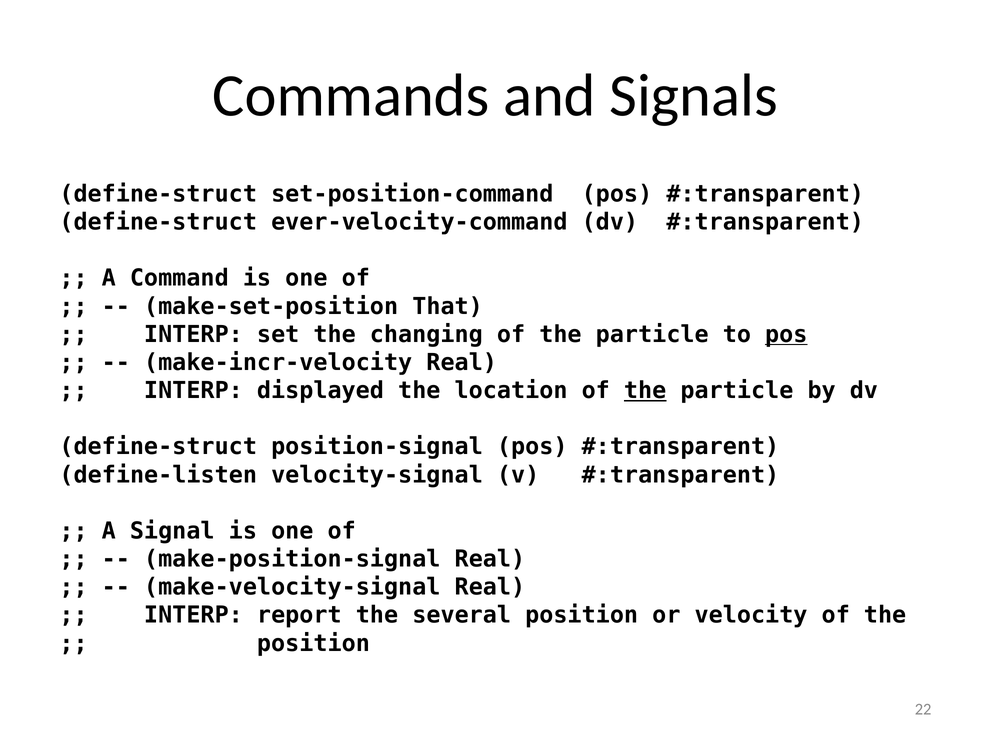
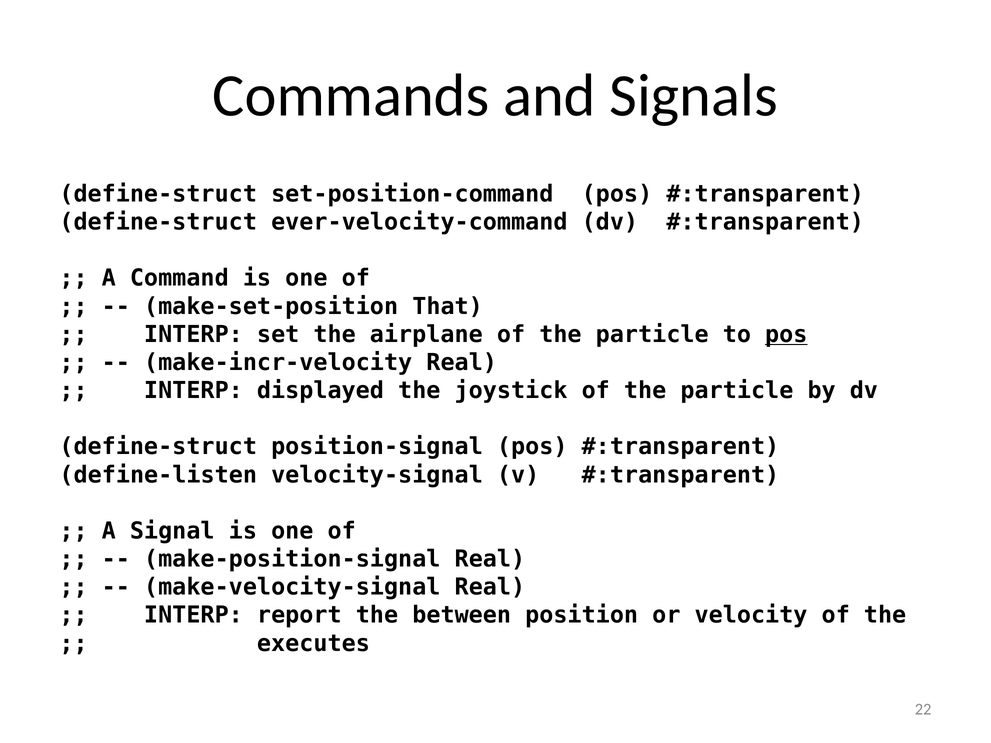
changing: changing -> airplane (426, 335)
location: location -> joystick (511, 391)
the underline: present -> none (645, 391)
several: several -> between (462, 615)
position: position -> executes (313, 644)
